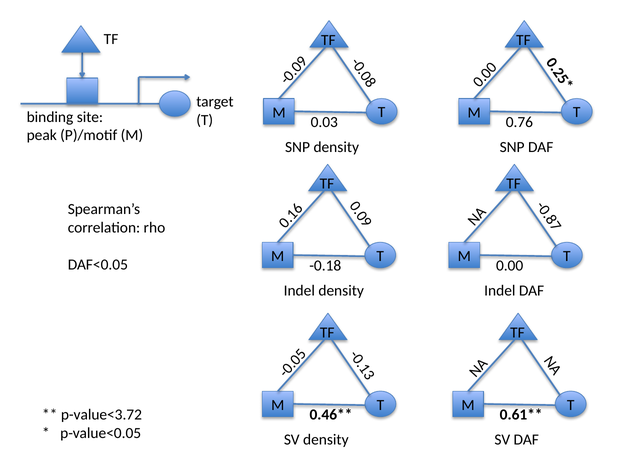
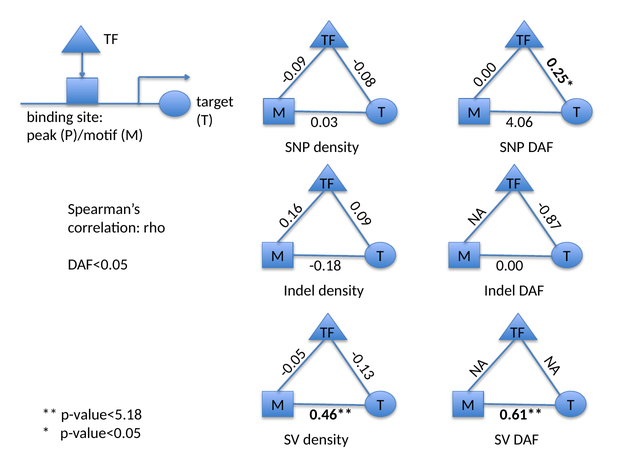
0.76: 0.76 -> 4.06 (519, 122)
p-value<3.72: p-value<3.72 -> p-value<5.18 (101, 415)
